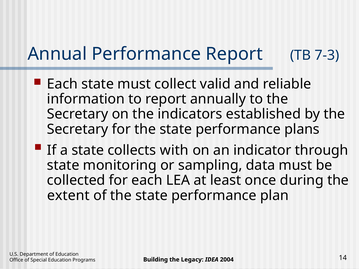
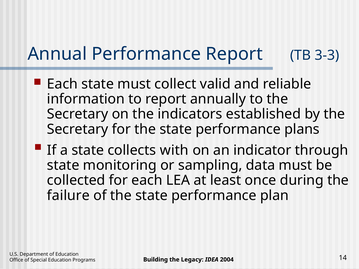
7-3: 7-3 -> 3-3 (327, 55)
extent: extent -> failure (68, 196)
